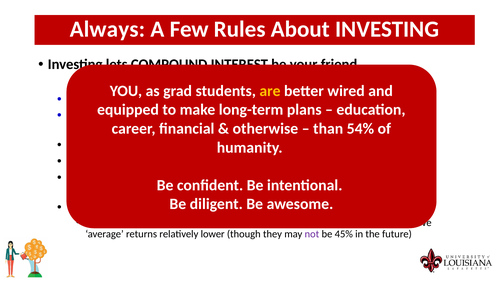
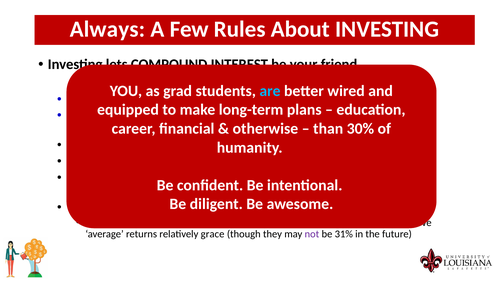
are colour: yellow -> light blue (270, 91)
54%: 54% -> 30% (360, 129)
lower: lower -> grace (213, 234)
45%: 45% -> 31% (344, 234)
